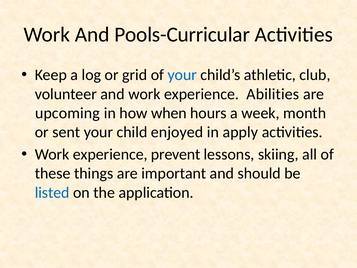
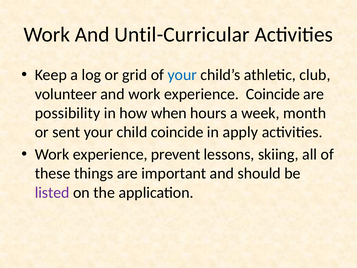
Pools-Curricular: Pools-Curricular -> Until-Curricular (182, 35)
experience Abilities: Abilities -> Coincide (273, 94)
upcoming: upcoming -> possibility (68, 113)
child enjoyed: enjoyed -> coincide (177, 132)
listed colour: blue -> purple (52, 192)
